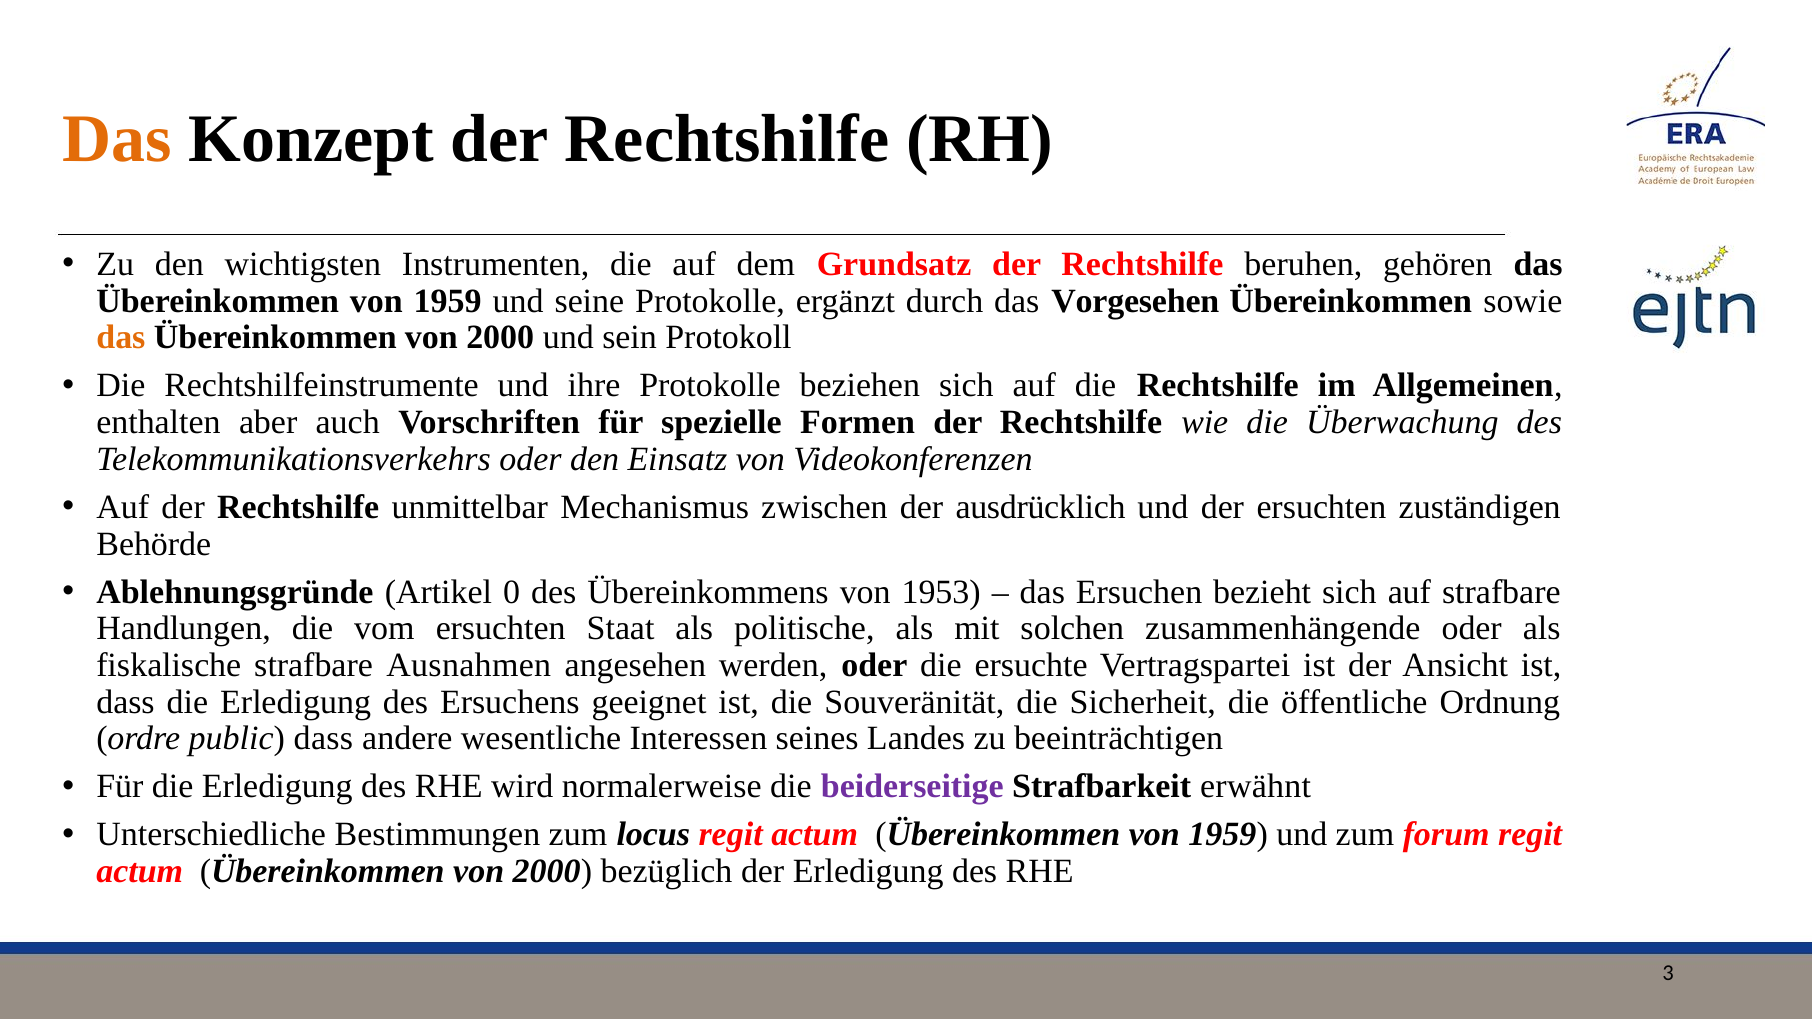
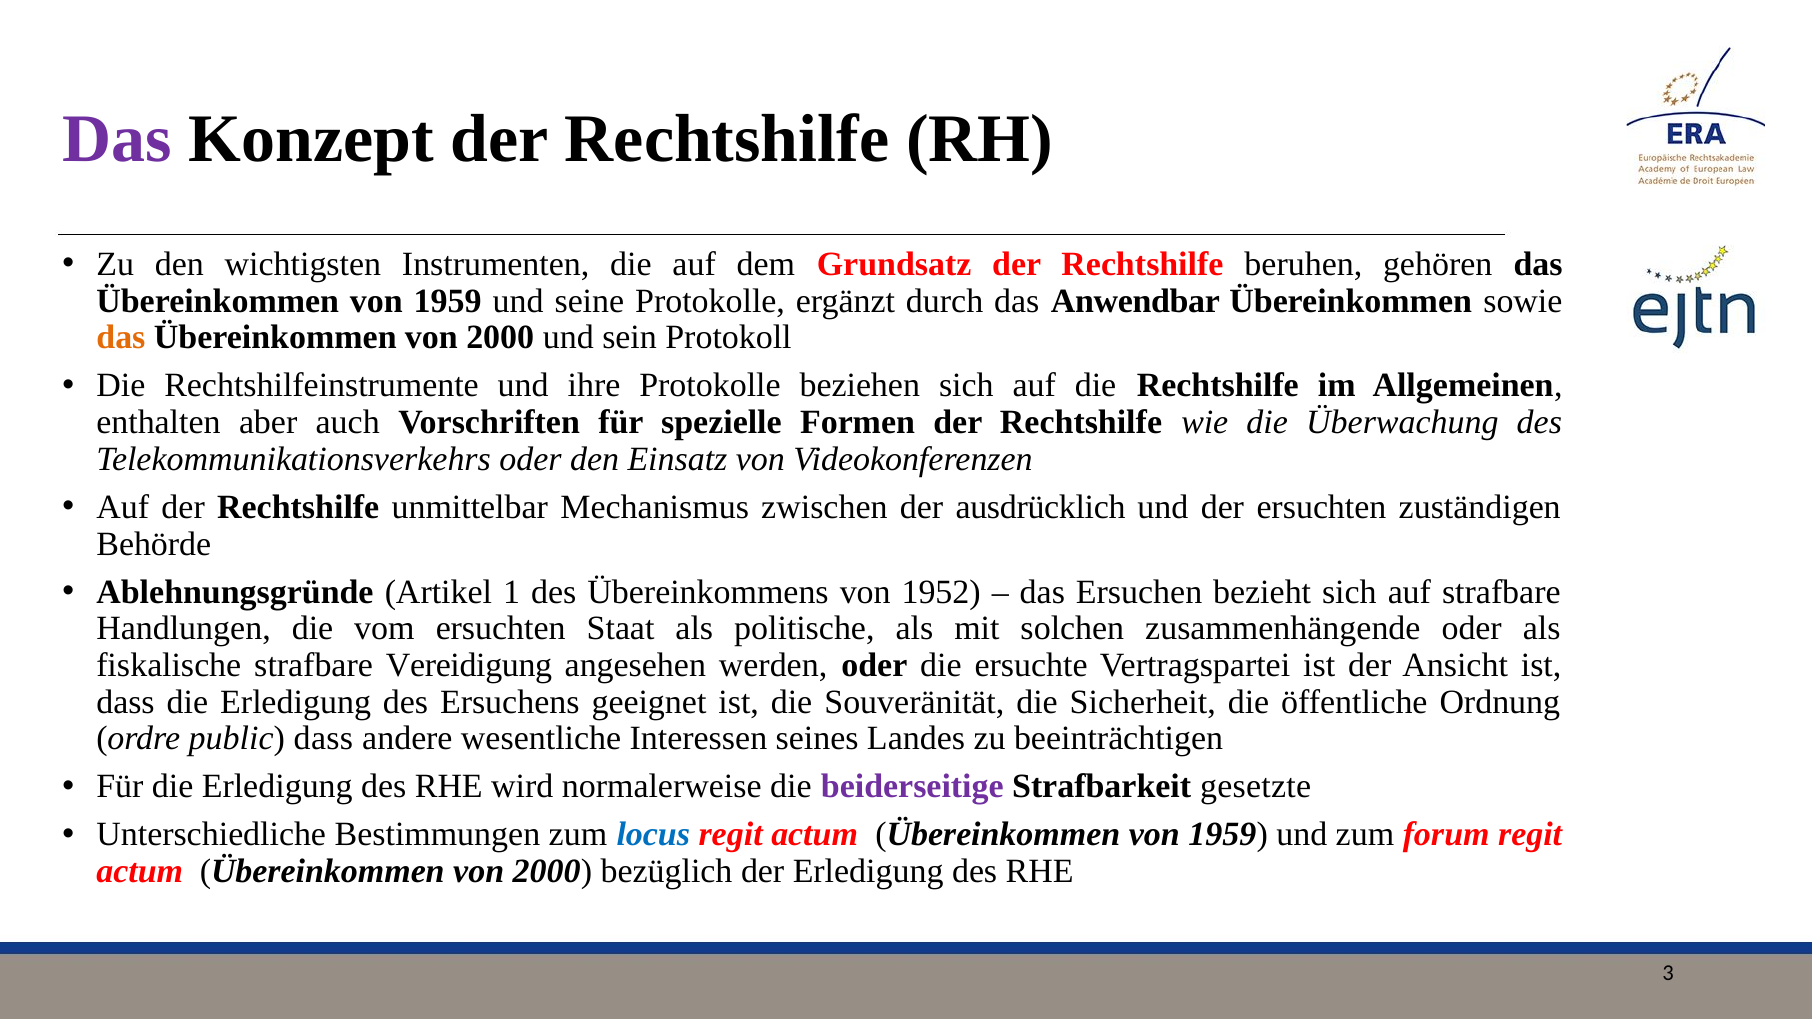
Das colour: orange -> purple (117, 139)
Vorgesehen: Vorgesehen -> Anwendbar (1135, 301)
0: 0 -> 1 (512, 592)
1953: 1953 -> 1952 (941, 592)
Ausnahmen: Ausnahmen -> Vereidigung (469, 665)
erwähnt: erwähnt -> gesetzte (1256, 787)
locus colour: black -> blue (653, 835)
